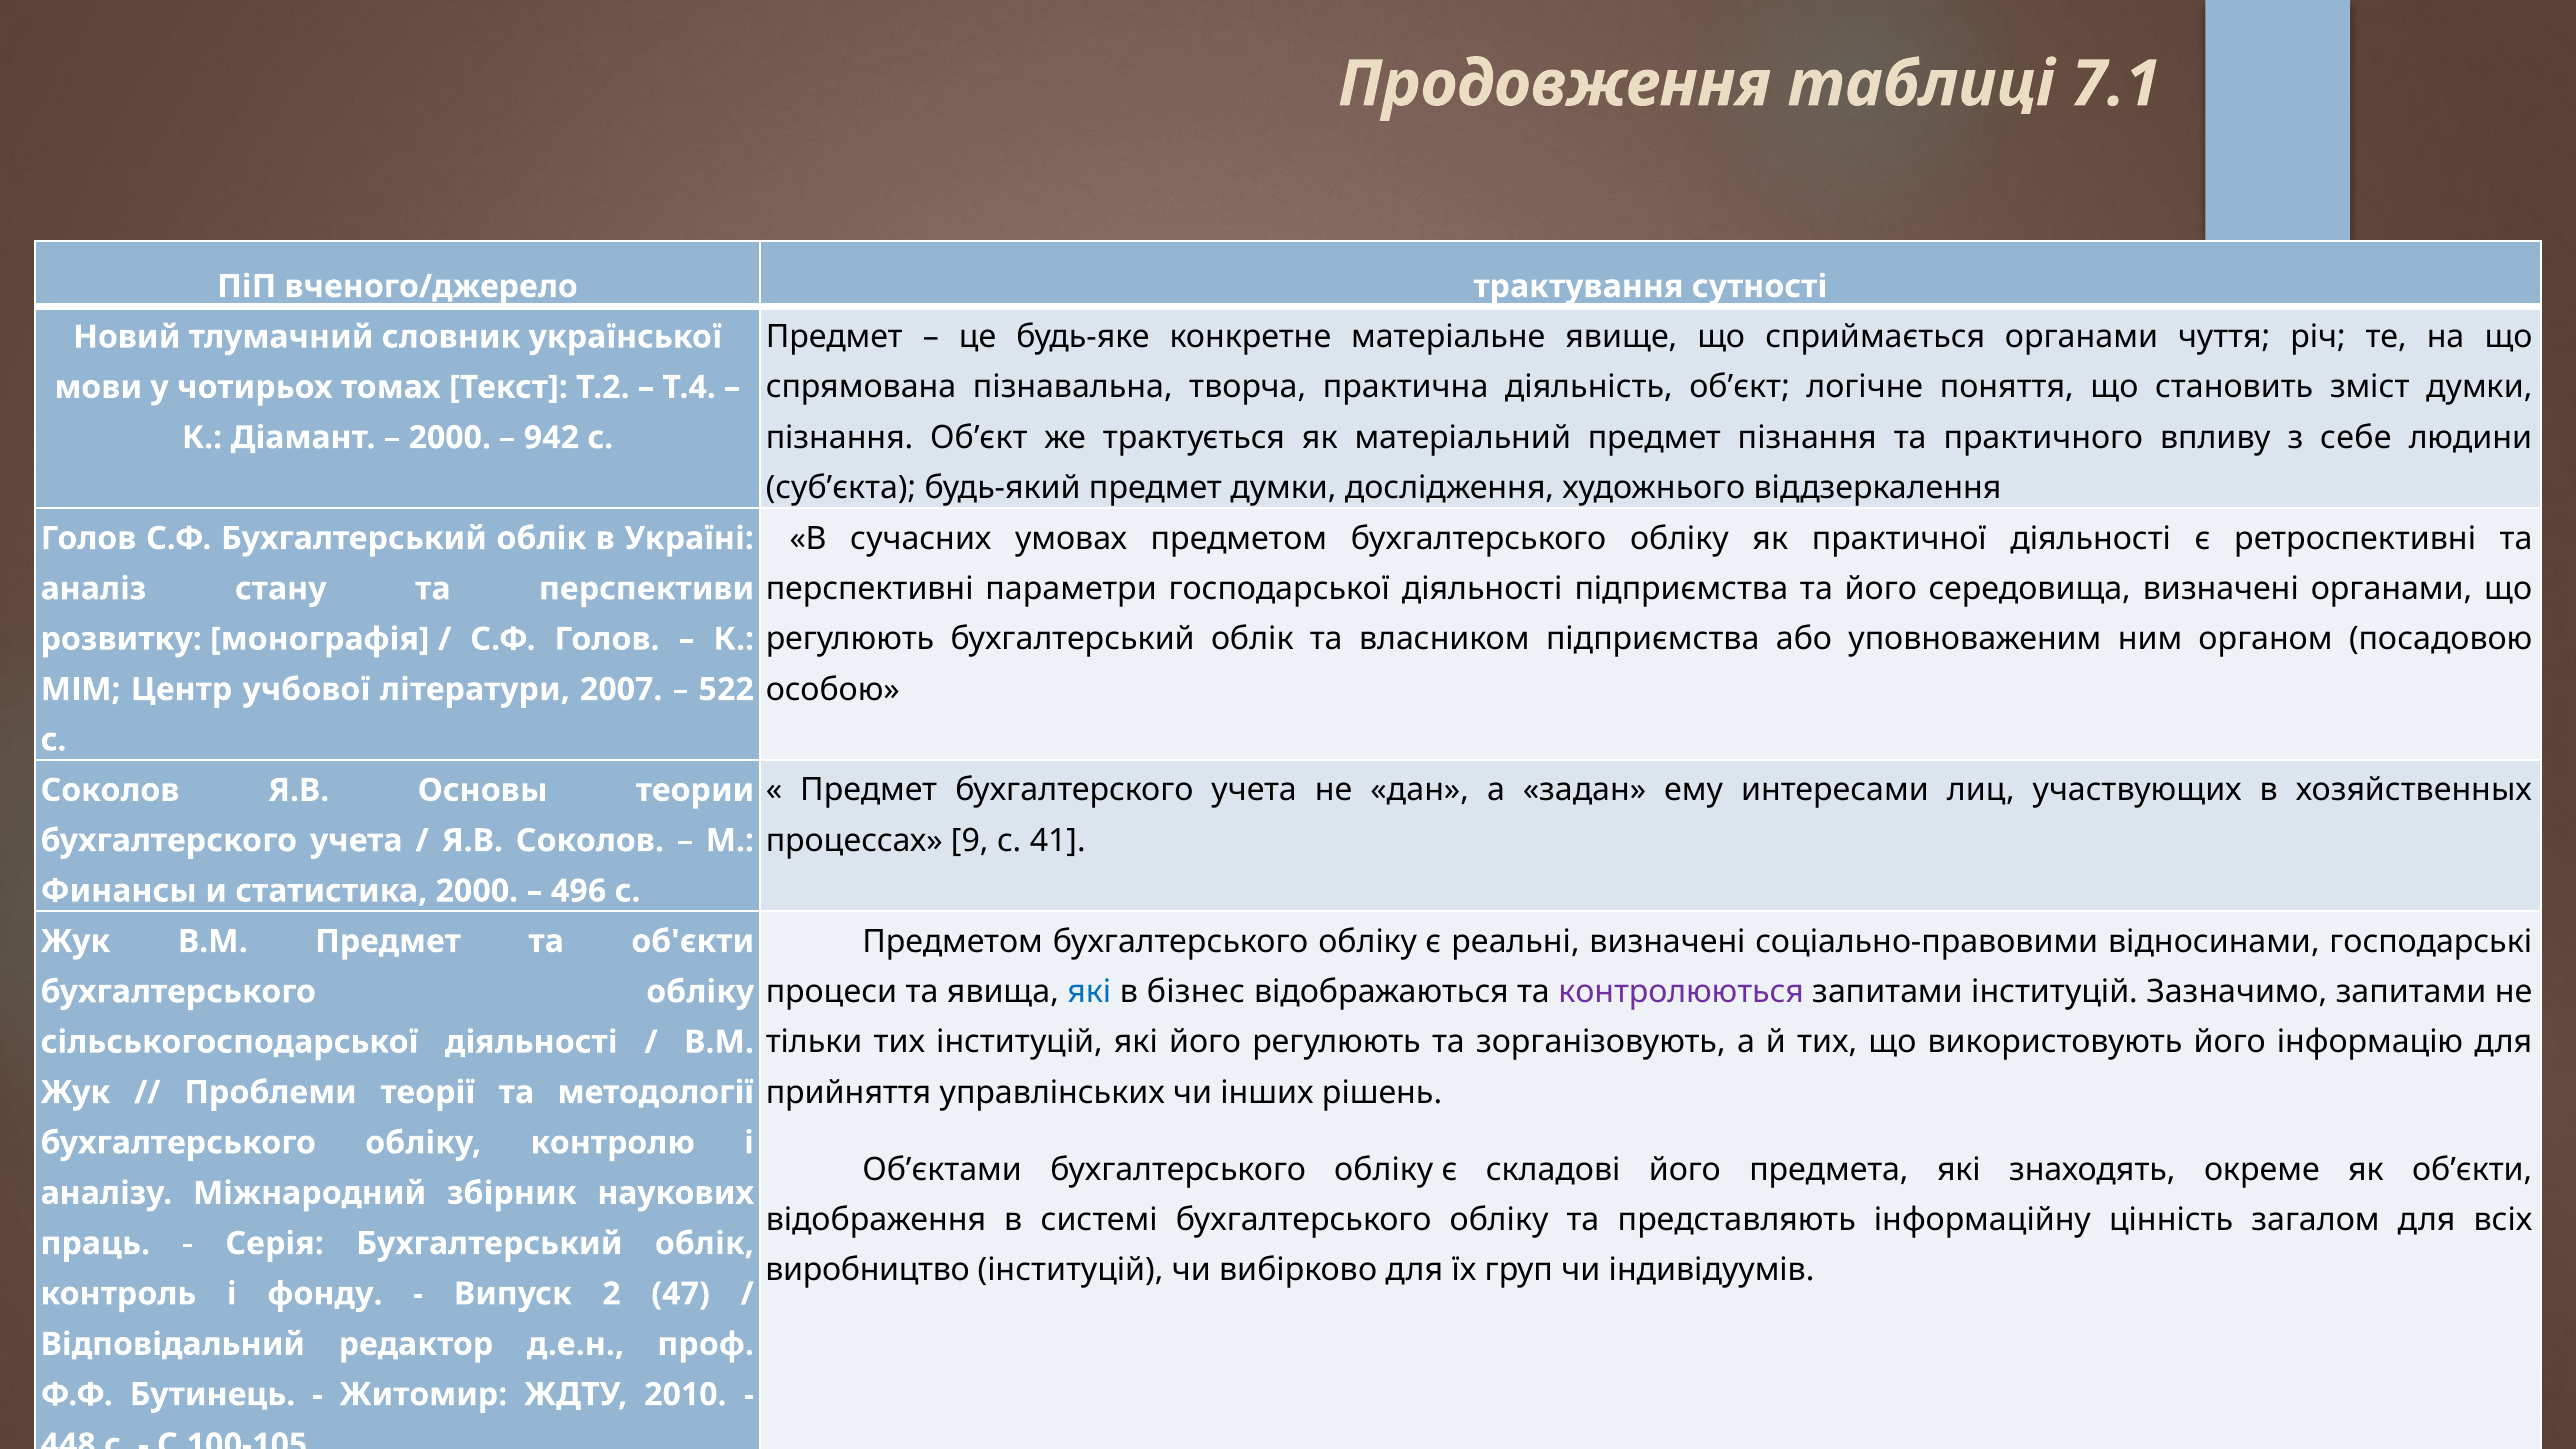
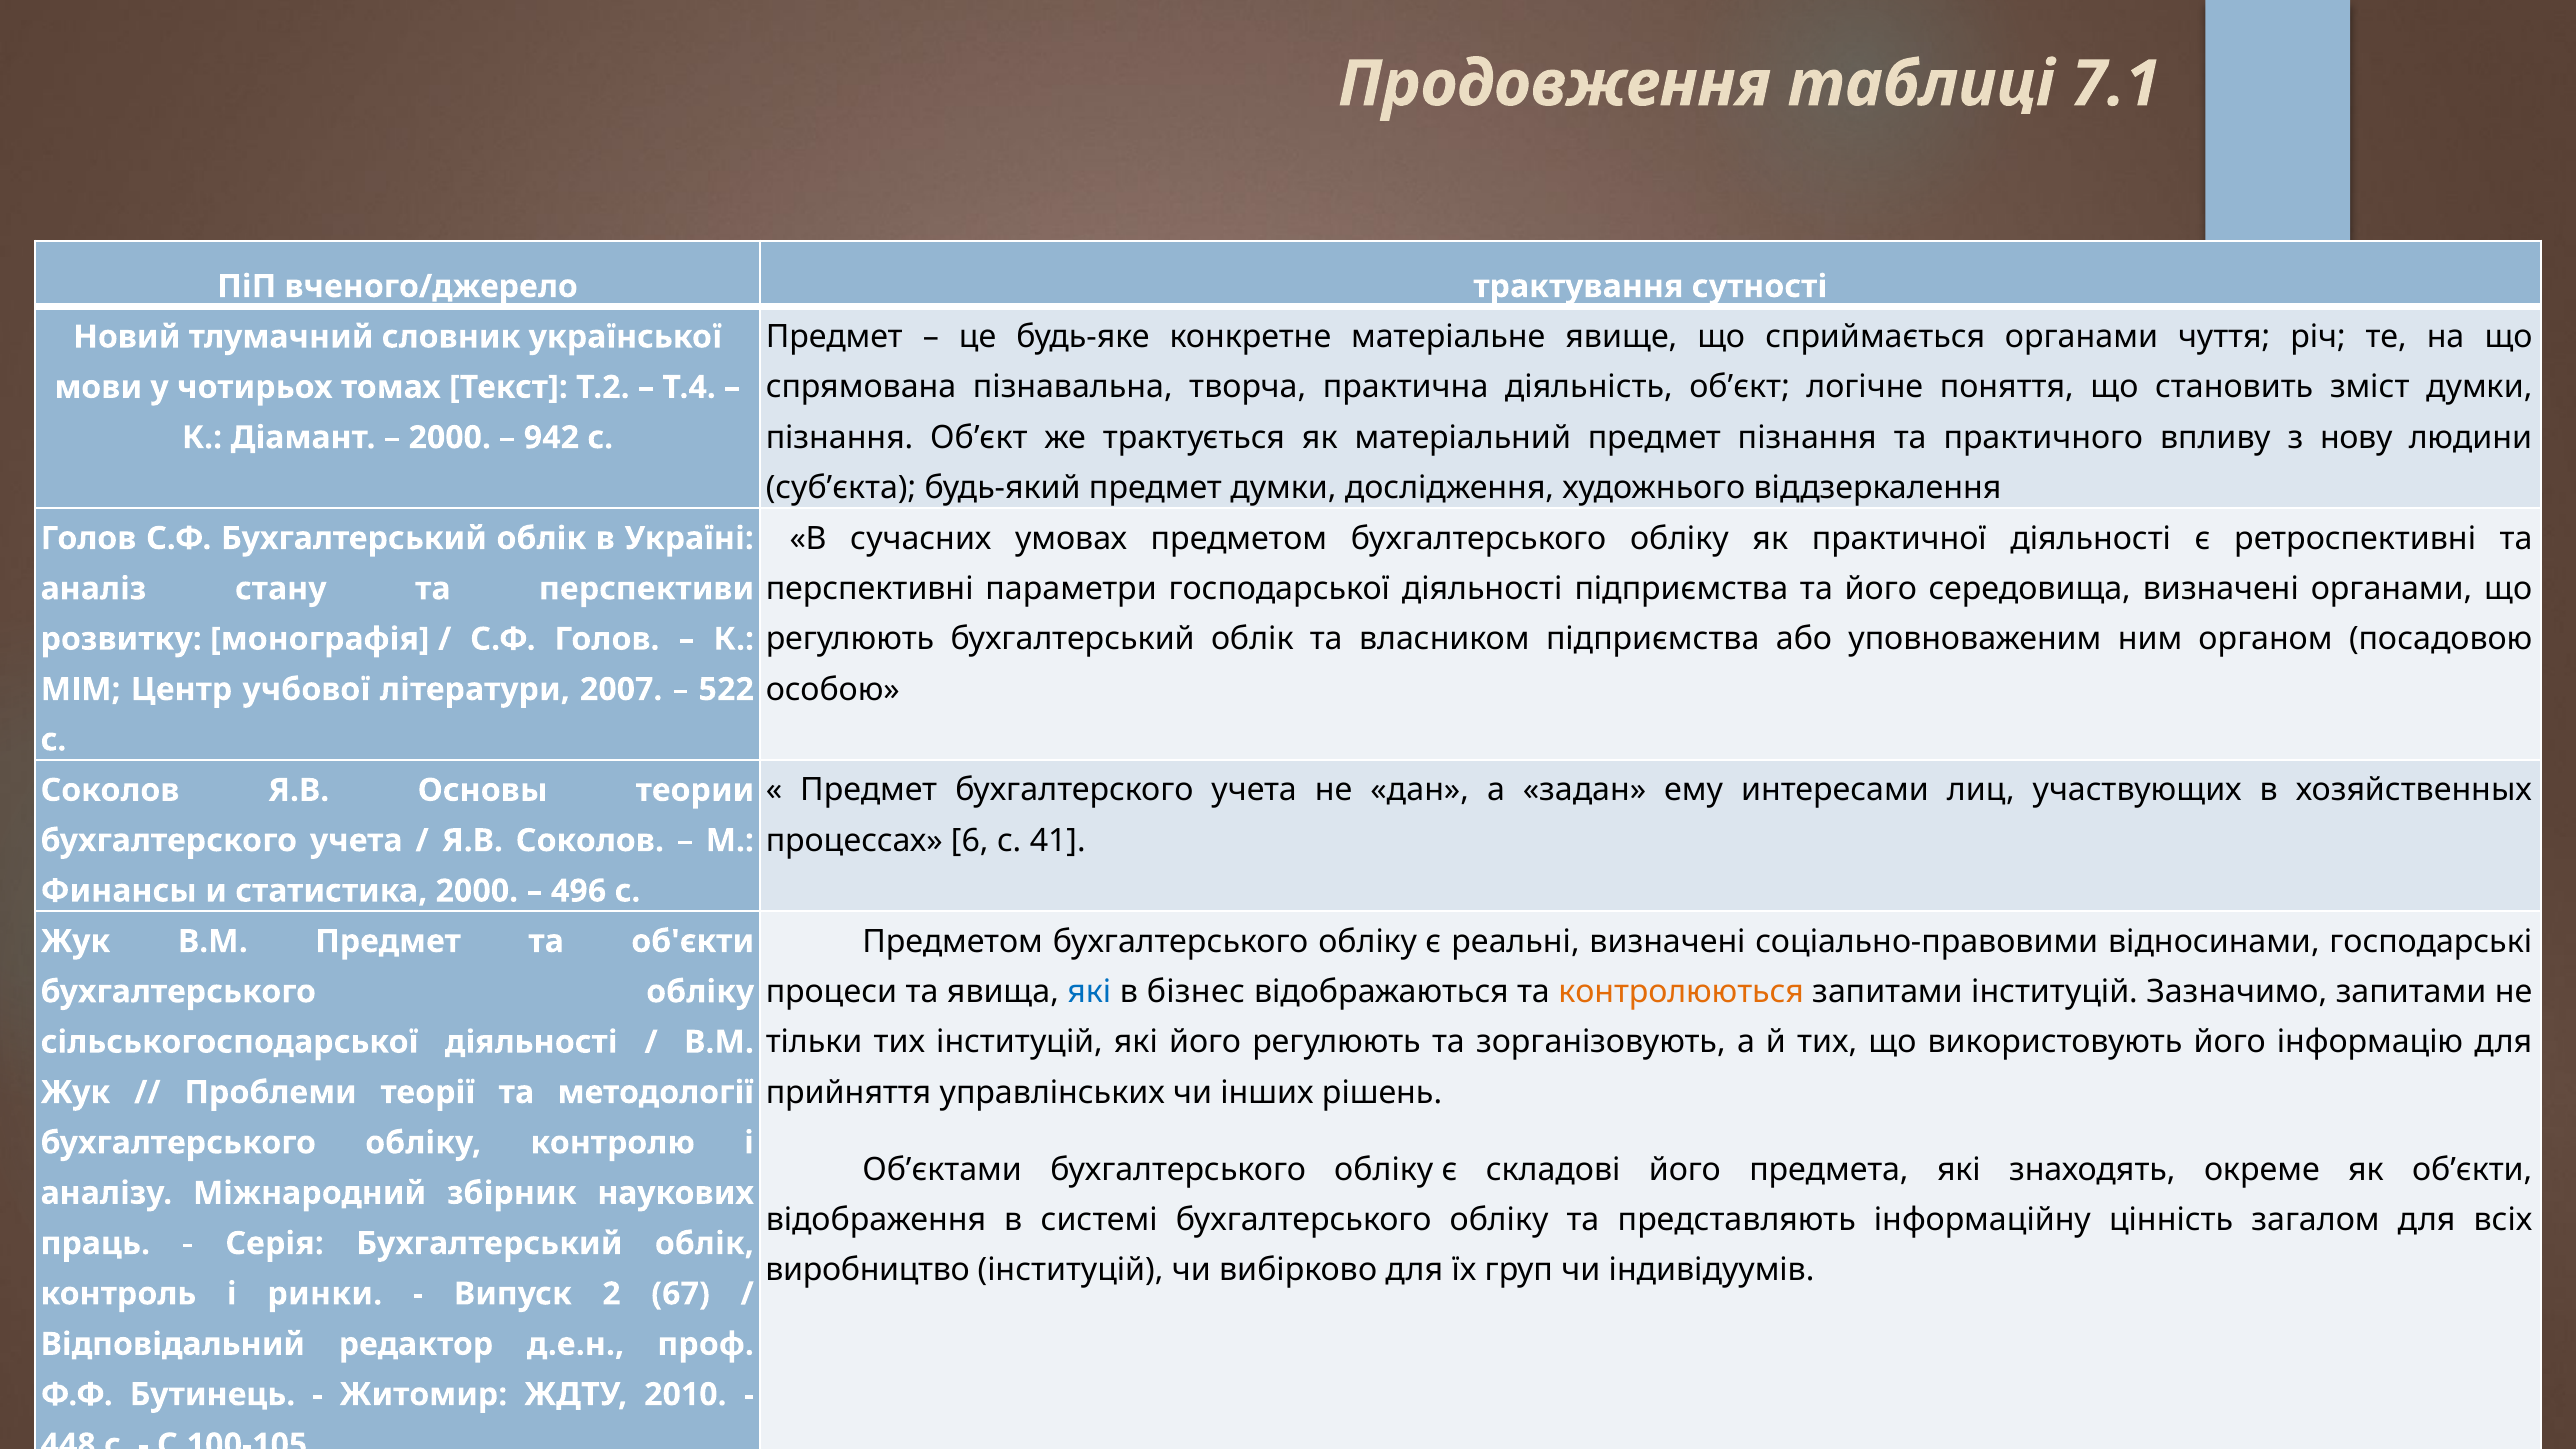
себе: себе -> нову (2356, 438)
9: 9 -> 6 (970, 841)
контролюються colour: purple -> orange (1681, 992)
фонду: фонду -> ринки (325, 1294)
47: 47 -> 67 (681, 1294)
